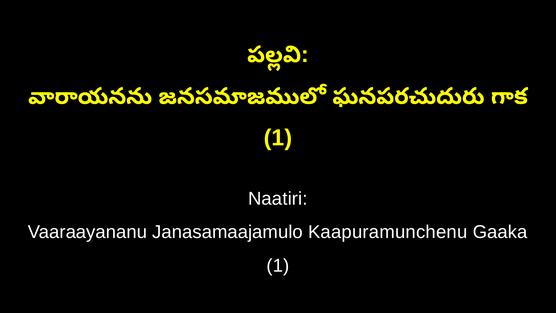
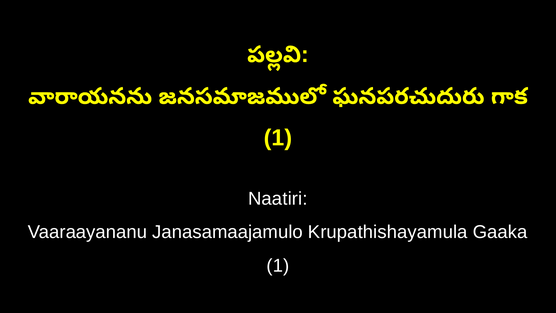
Kaapuramunchenu: Kaapuramunchenu -> Krupathishayamula (388, 232)
